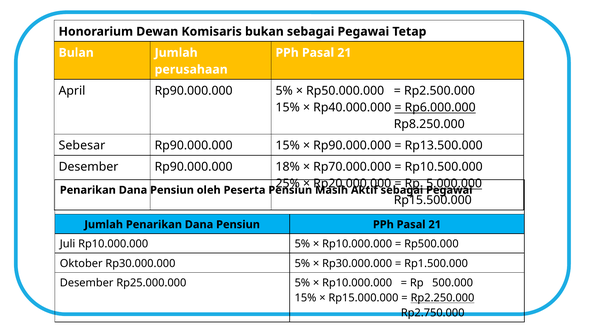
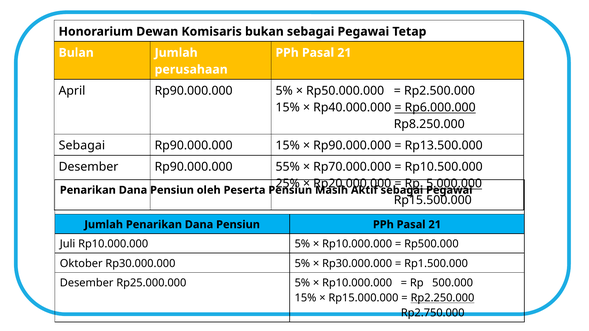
Sebesar: Sebesar -> Sebagai (82, 146)
18%: 18% -> 55% (288, 167)
